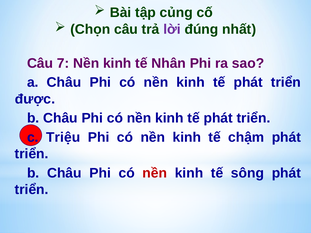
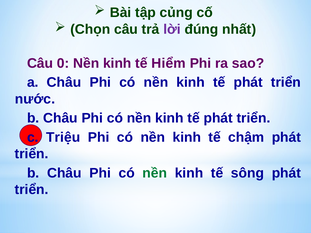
7: 7 -> 0 (63, 63)
Nhân: Nhân -> Hiểm (169, 63)
được: được -> nước (35, 99)
nền colour: red -> green (155, 173)
